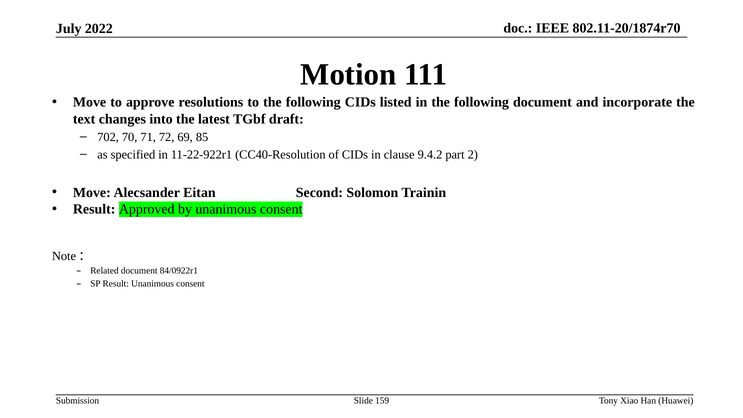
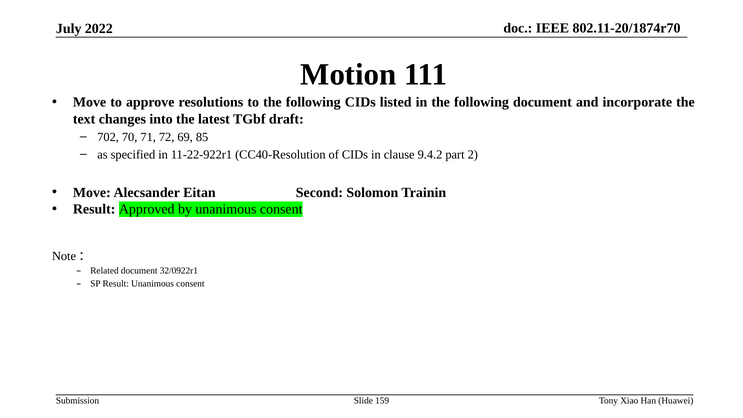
84/0922r1: 84/0922r1 -> 32/0922r1 (179, 271)
